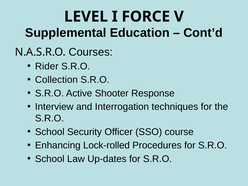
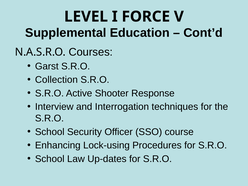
Rider: Rider -> Garst (47, 66)
Lock-rolled: Lock-rolled -> Lock-using (106, 145)
